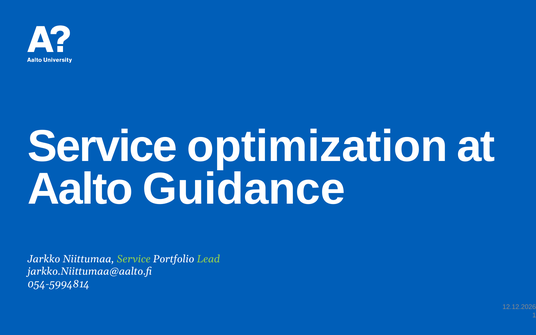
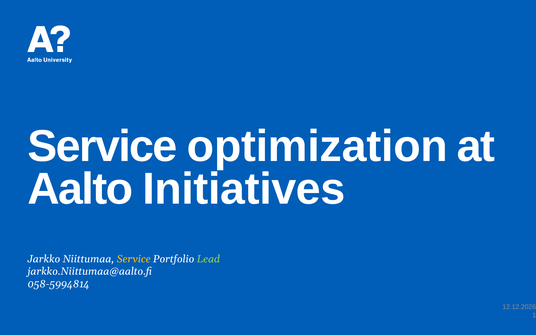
Guidance: Guidance -> Initiatives (244, 189)
Service colour: light green -> yellow (134, 259)
054-5994814: 054-5994814 -> 058-5994814 (58, 284)
